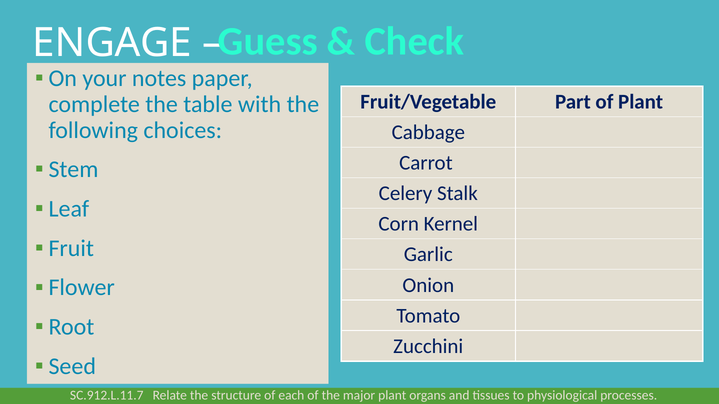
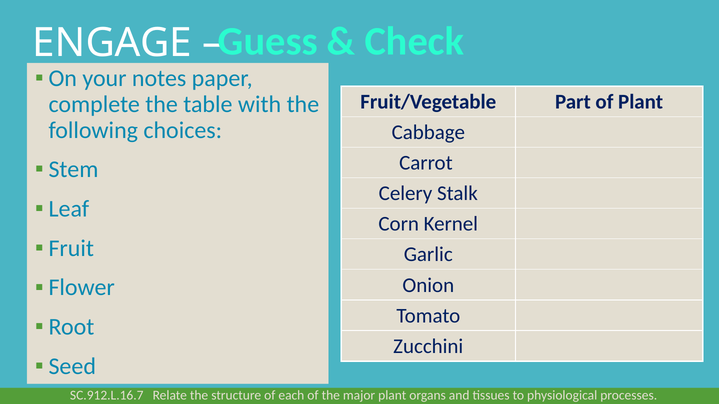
SC.912.L.11.7: SC.912.L.11.7 -> SC.912.L.16.7 (107, 396)
